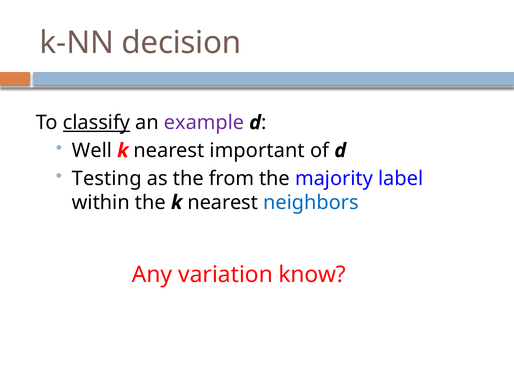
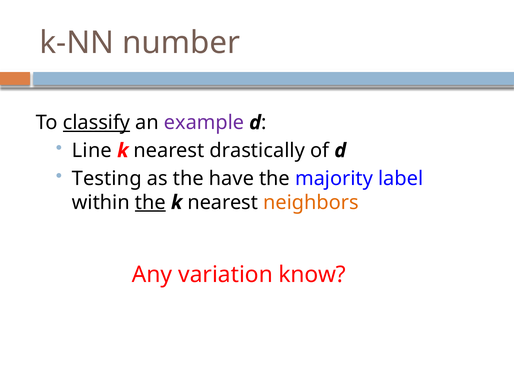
decision: decision -> number (181, 43)
Well: Well -> Line (92, 150)
important: important -> drastically (257, 150)
from: from -> have (231, 178)
the underline: none -> present (150, 202)
neighbors colour: blue -> orange (311, 202)
